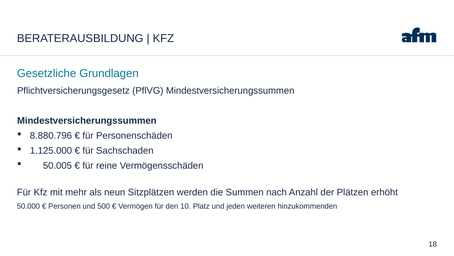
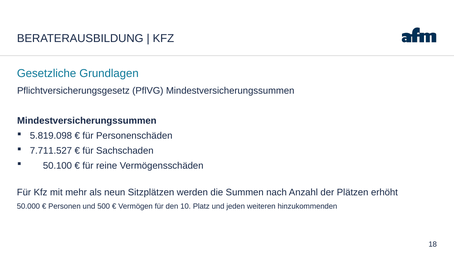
8.880.796: 8.880.796 -> 5.819.098 (51, 135)
1.125.000: 1.125.000 -> 7.711.527 (51, 150)
50.005: 50.005 -> 50.100 (57, 165)
